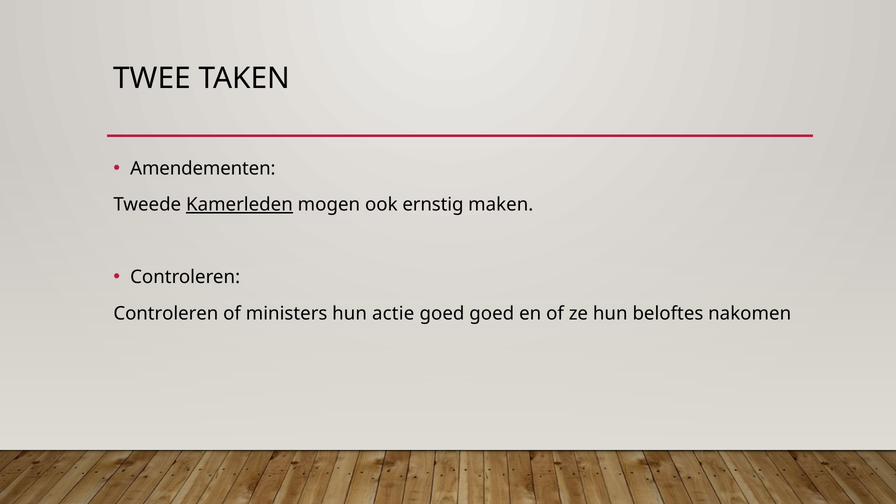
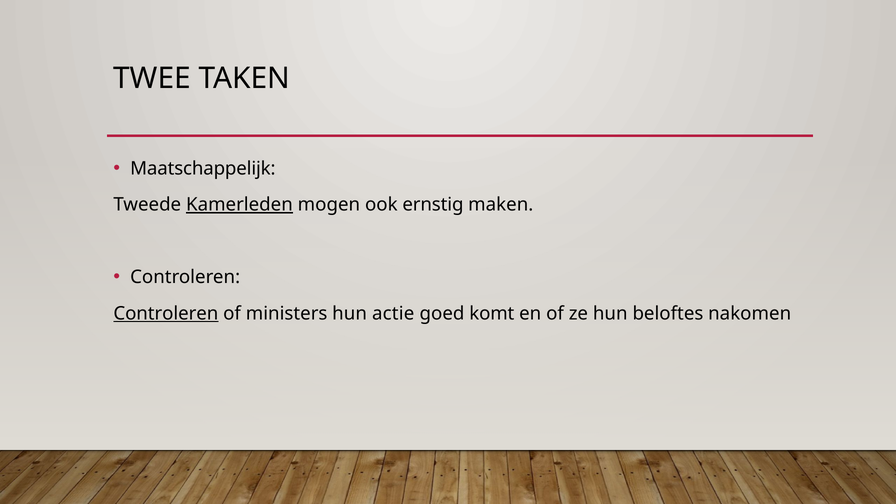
Amendementen: Amendementen -> Maatschappelijk (203, 168)
Controleren underline: none -> present (166, 313)
goed goed: goed -> komt (492, 313)
